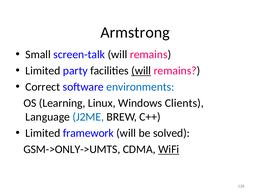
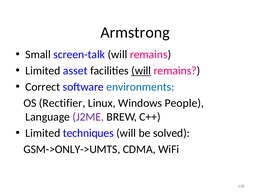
party: party -> asset (75, 71)
Learning: Learning -> Rectifier (62, 103)
Clients: Clients -> People (184, 103)
J2ME colour: blue -> purple (88, 117)
framework: framework -> techniques (88, 133)
WiFi underline: present -> none (169, 149)
